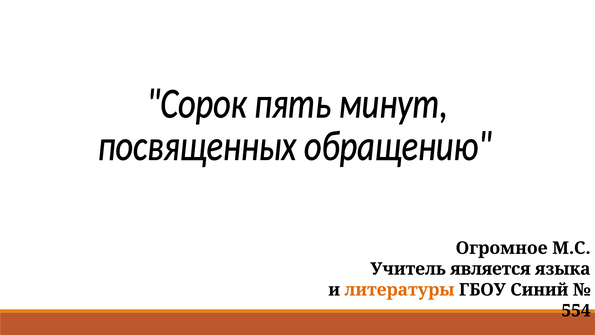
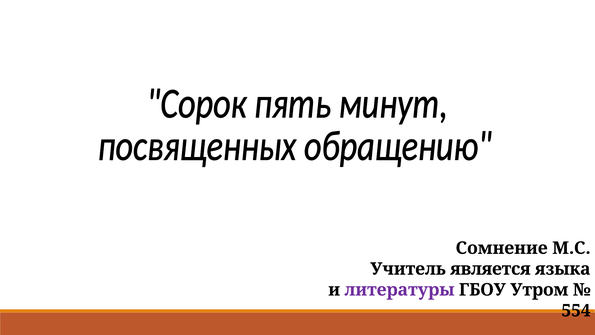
Огромное: Огромное -> Сомнение (502, 248)
литературы colour: orange -> purple (399, 290)
Синий: Синий -> Утром (539, 290)
